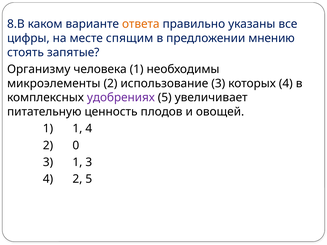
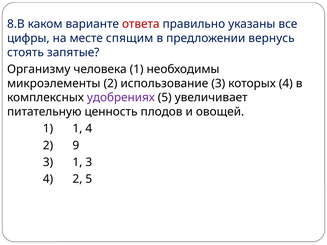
ответа colour: orange -> red (141, 24)
мнению: мнению -> вернусь (271, 38)
0: 0 -> 9 (76, 146)
